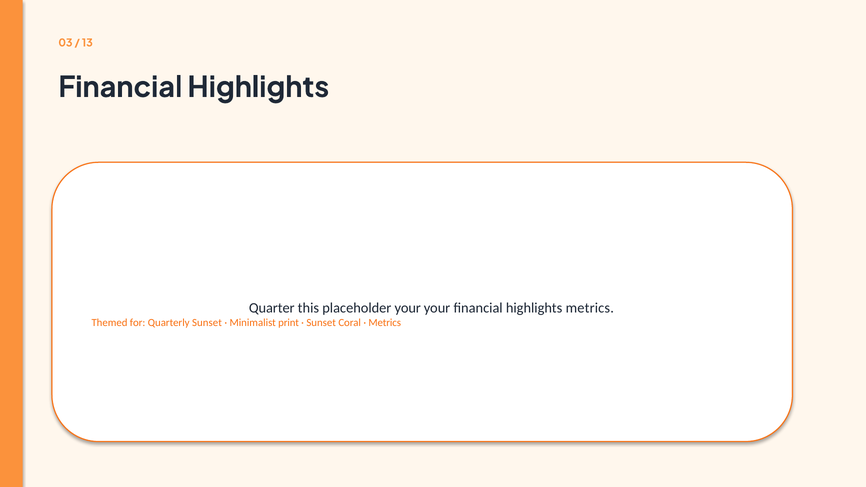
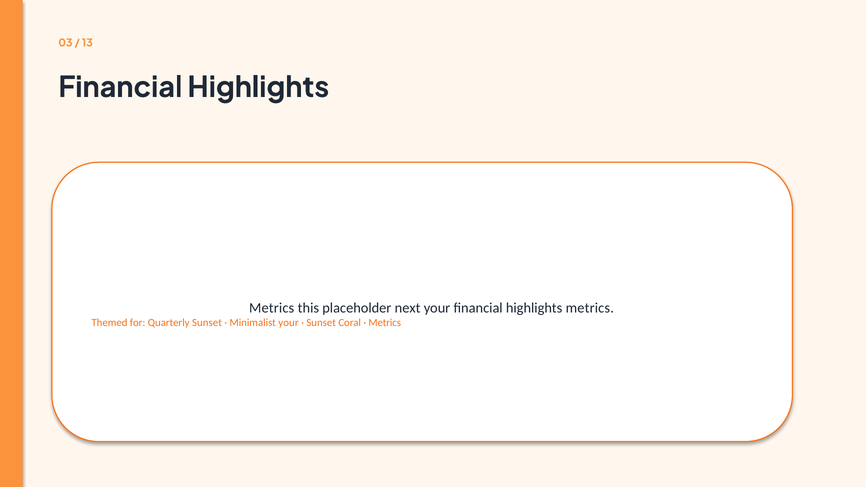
Quarter: Quarter -> Metrics (272, 308)
placeholder your: your -> next (408, 308)
Minimalist print: print -> your (288, 323)
